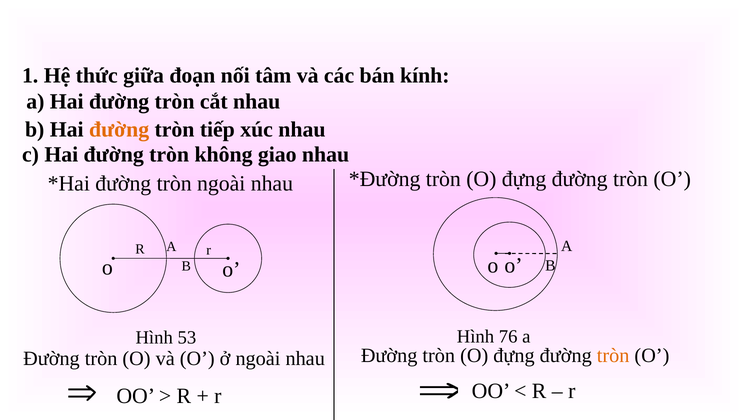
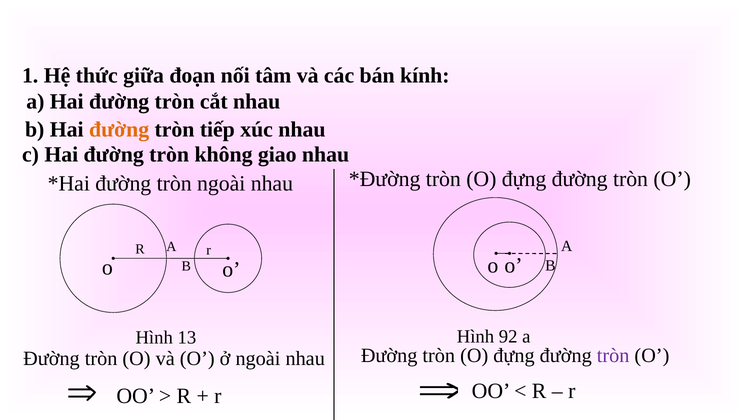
76: 76 -> 92 (508, 337)
53: 53 -> 13 (187, 338)
tròn colour: orange -> purple (613, 356)
